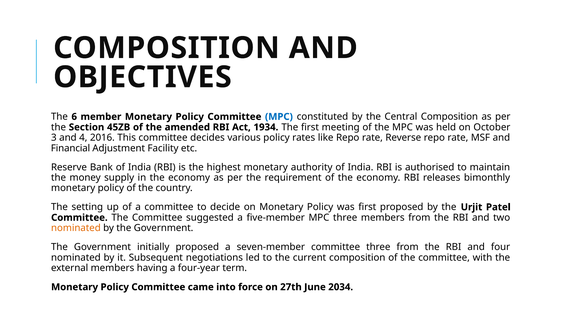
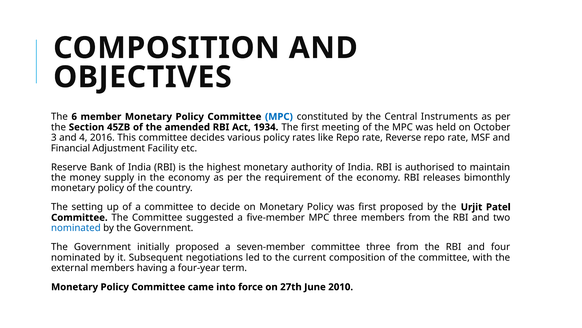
Central Composition: Composition -> Instruments (449, 116)
nominated colour: orange -> blue (76, 228)
2034: 2034 -> 2010 (341, 286)
